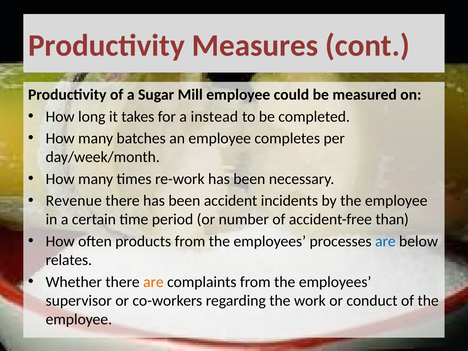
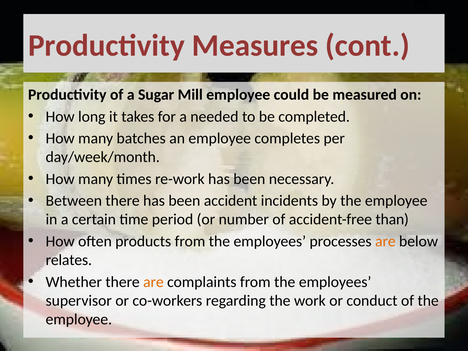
instead: instead -> needed (214, 117)
Revenue: Revenue -> Between (74, 201)
are colour: blue -> orange (385, 241)
